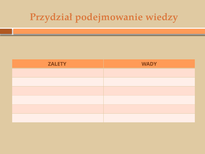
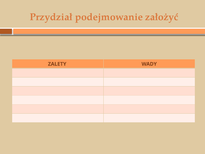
wiedzy: wiedzy -> założyć (162, 17)
